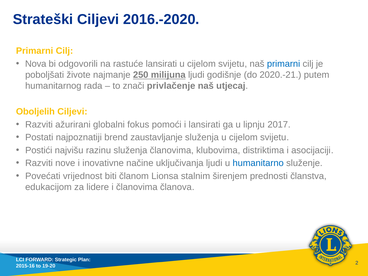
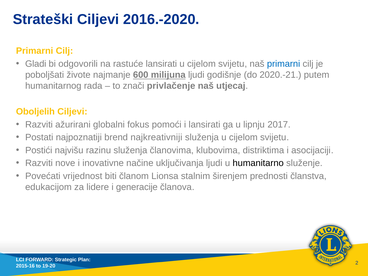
Nova: Nova -> Gladi (36, 64)
250: 250 -> 600 (141, 75)
zaustavljanje: zaustavljanje -> najkreativniji (156, 137)
humanitarno colour: blue -> black (258, 163)
i članovima: članovima -> generacije (137, 187)
